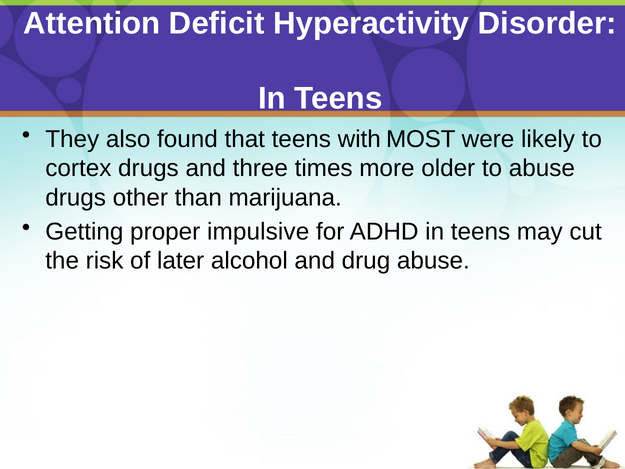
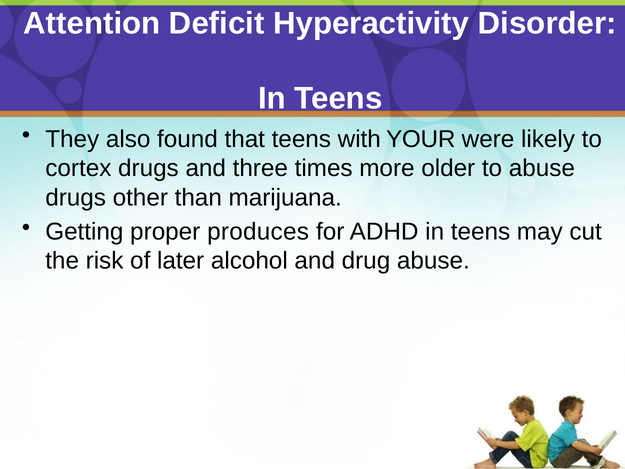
MOST: MOST -> YOUR (421, 139)
impulsive: impulsive -> produces (258, 232)
